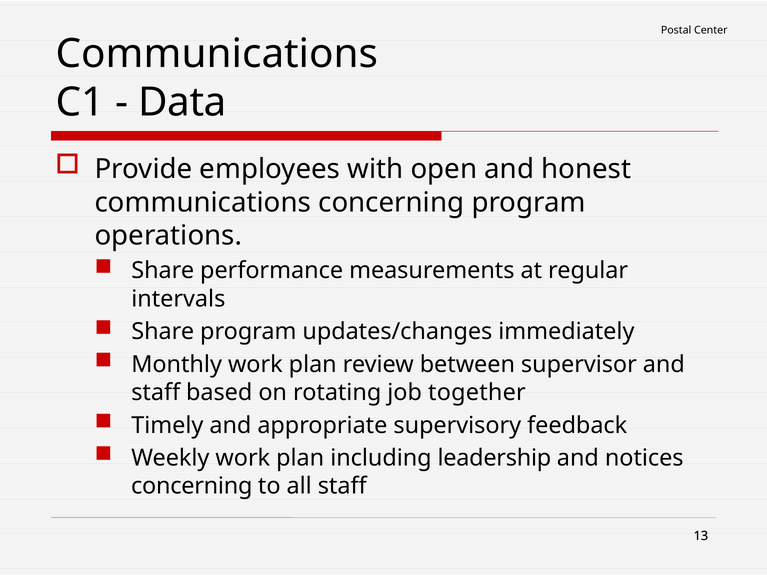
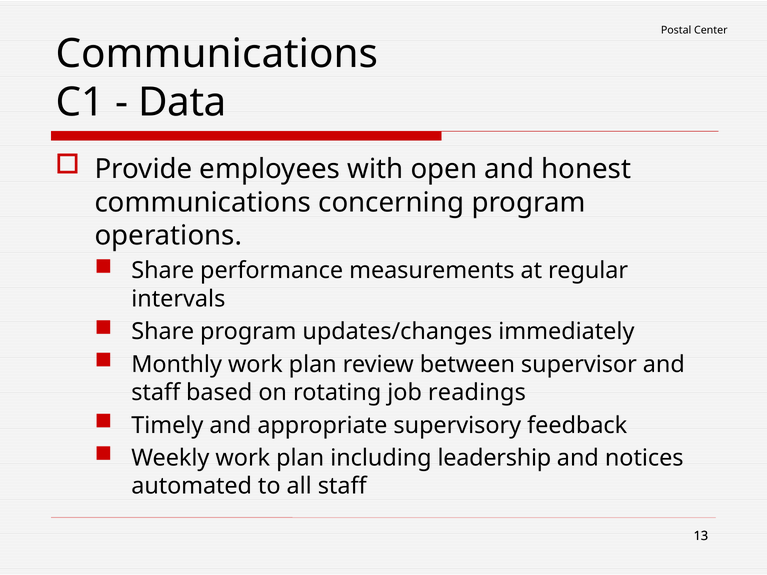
together: together -> readings (477, 393)
concerning: concerning -> automated (192, 486)
